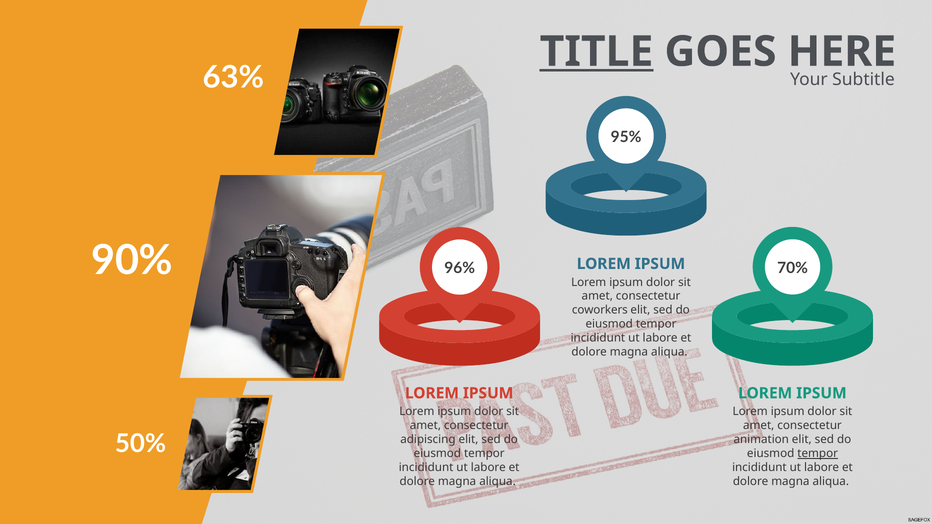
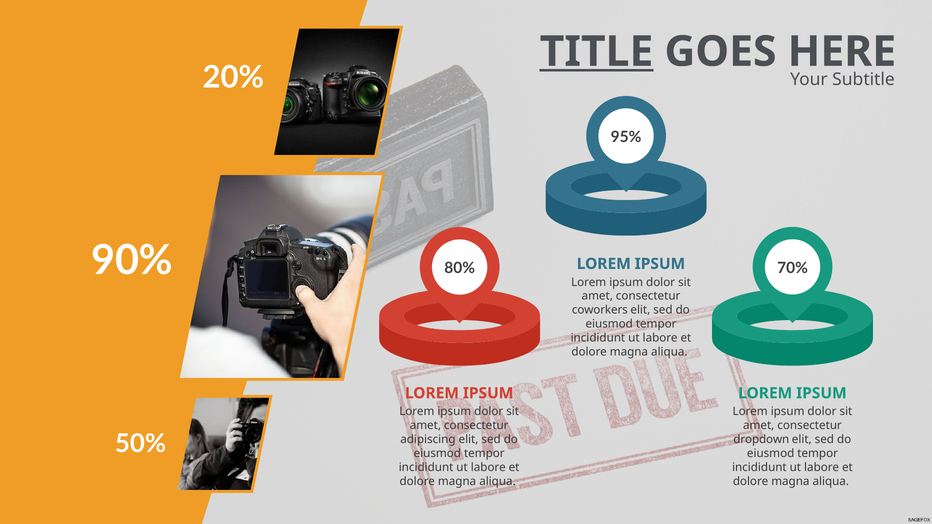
63%: 63% -> 20% (234, 78)
96%: 96% -> 80% (460, 268)
animation: animation -> dropdown (761, 440)
tempor underline: present -> none (818, 454)
